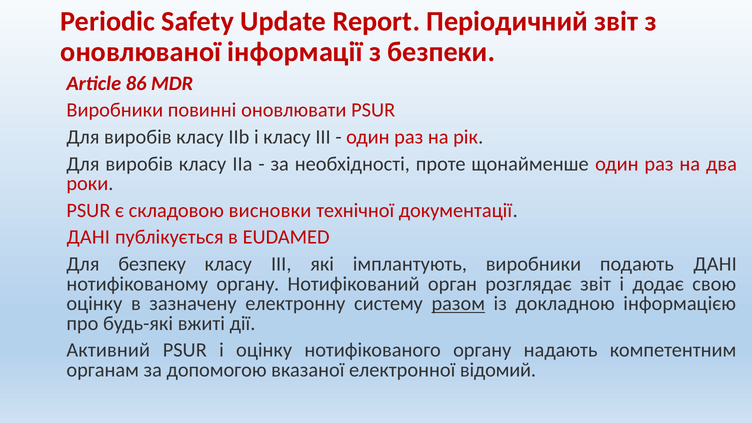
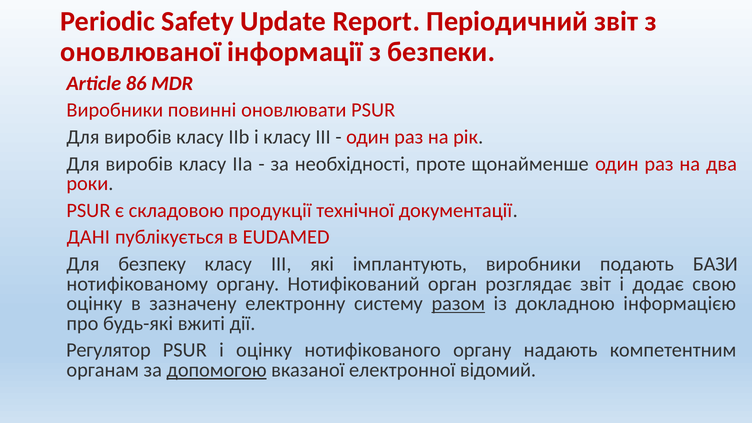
висновки: висновки -> продукції (270, 210)
подають ДАНІ: ДАНІ -> БАЗИ (715, 264)
Активний: Активний -> Регулятор (108, 350)
допомогою underline: none -> present (217, 370)
